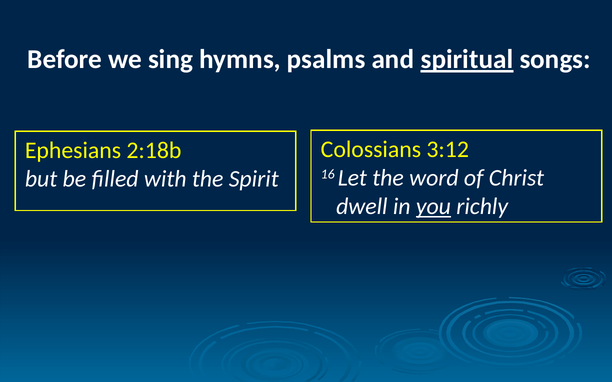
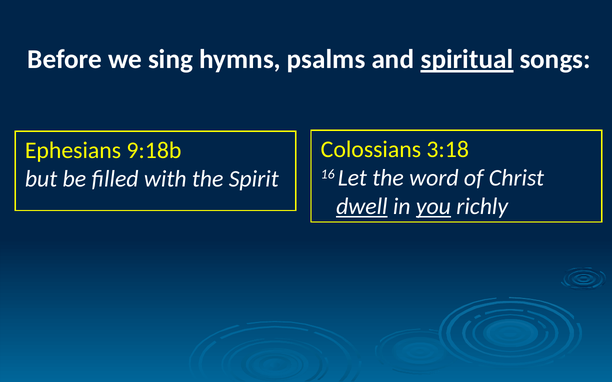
3:12: 3:12 -> 3:18 (448, 149)
2:18b: 2:18b -> 9:18b (154, 150)
dwell underline: none -> present (362, 207)
